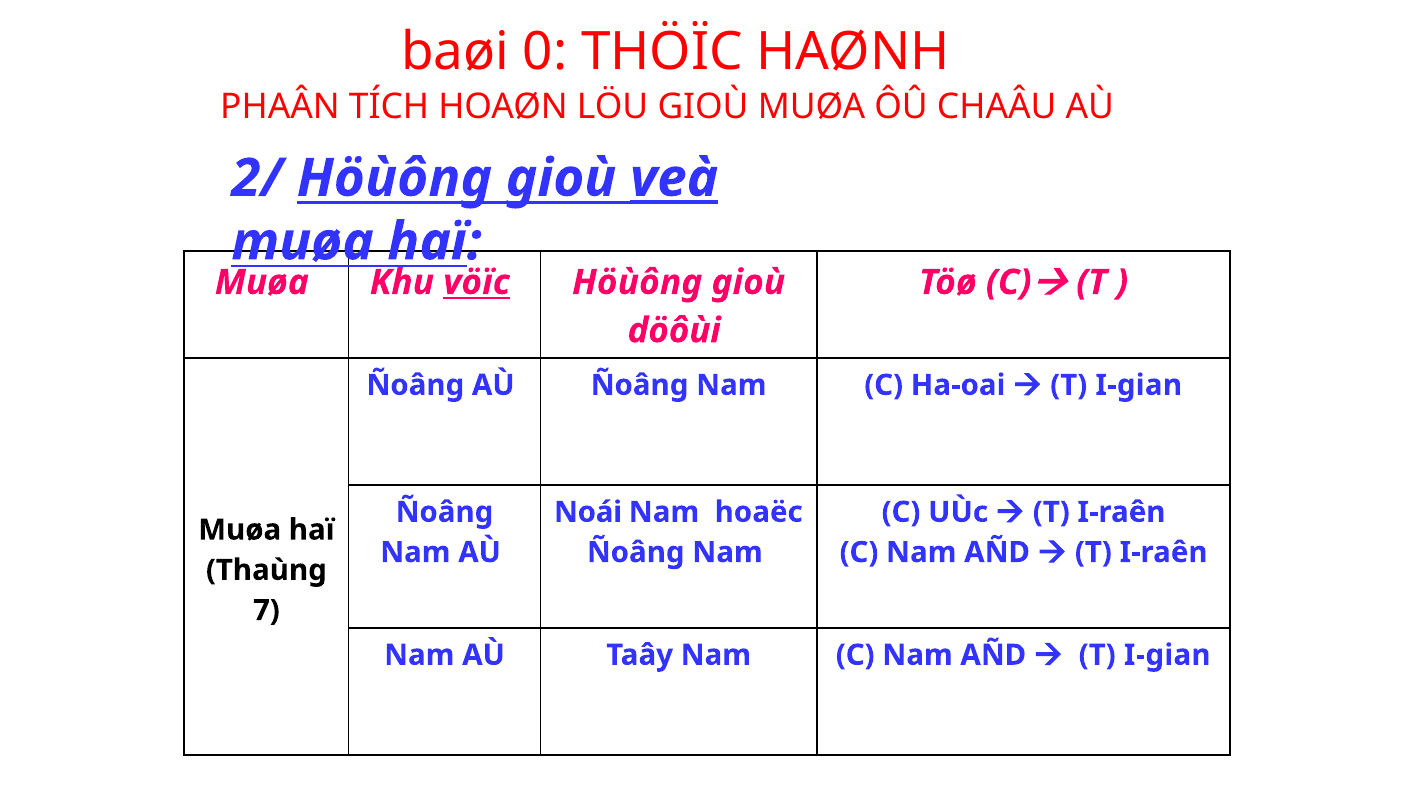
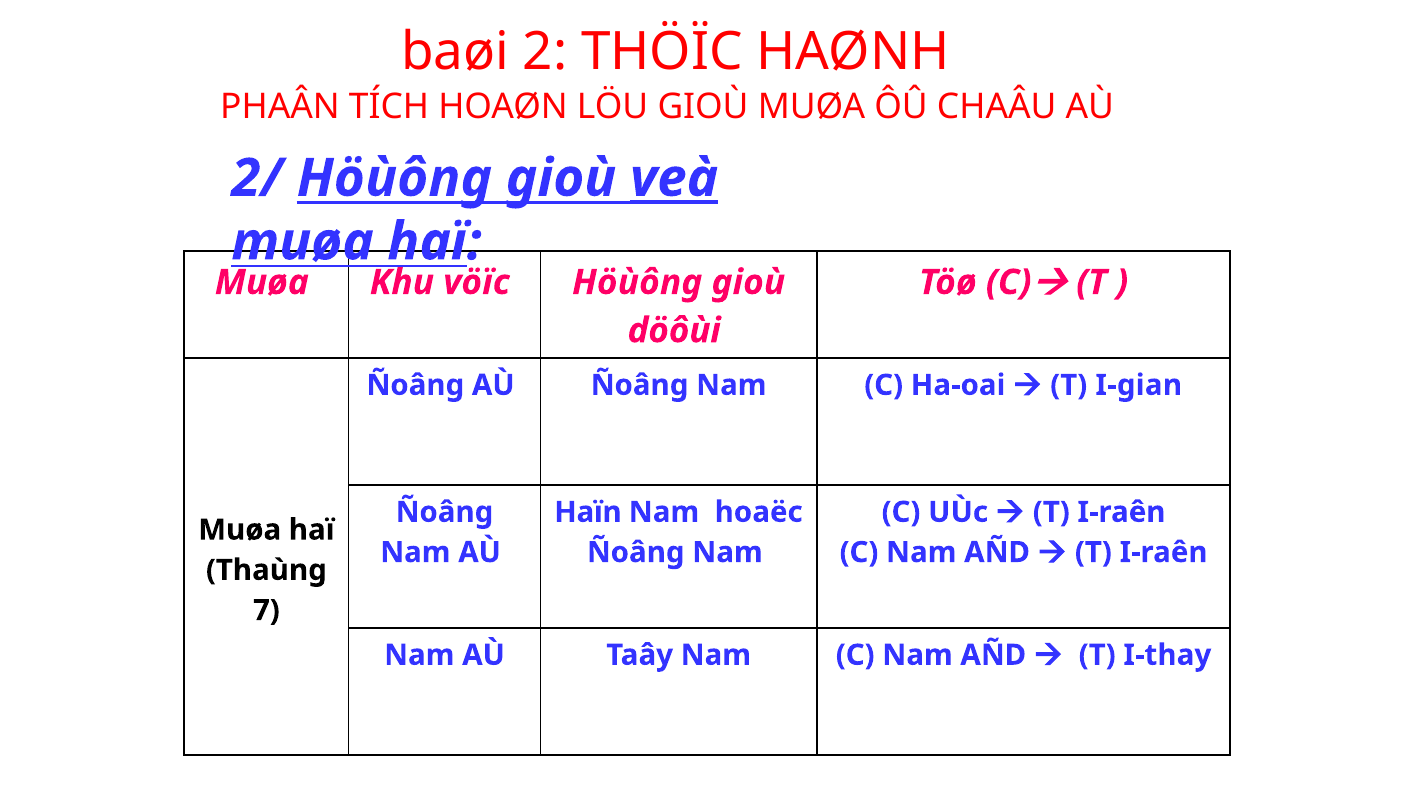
0: 0 -> 2 (545, 52)
vöïc underline: present -> none (477, 283)
Noái: Noái -> Haïn (588, 512)
I-gian: I-gian -> I-thay (1167, 655)
